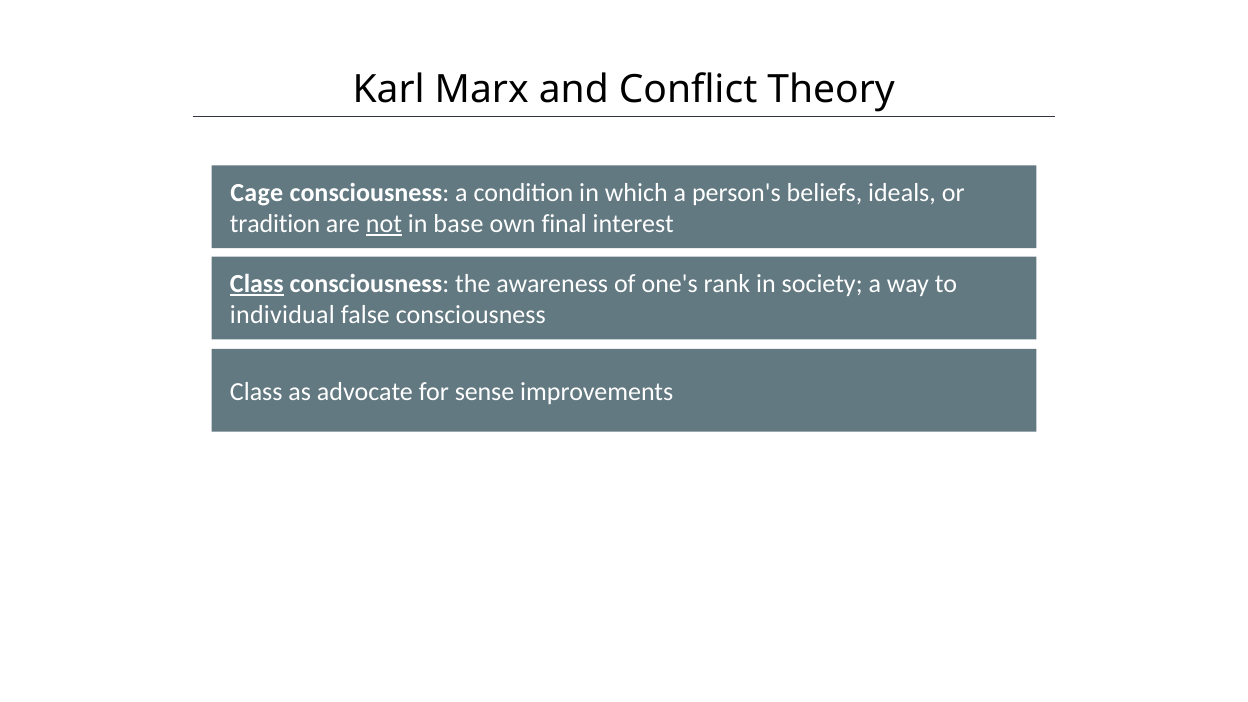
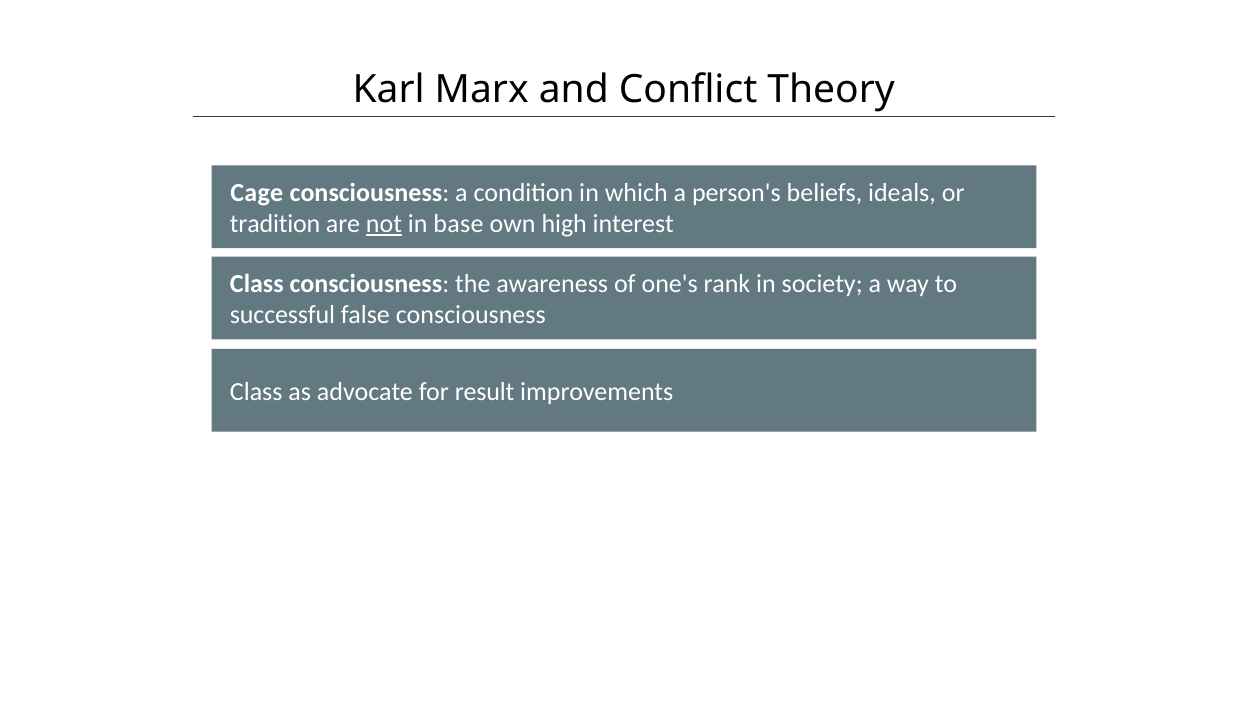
final: final -> high (564, 224)
Class underline: present -> none (257, 284)
individual: individual -> successful (283, 315)
sense: sense -> result (485, 392)
